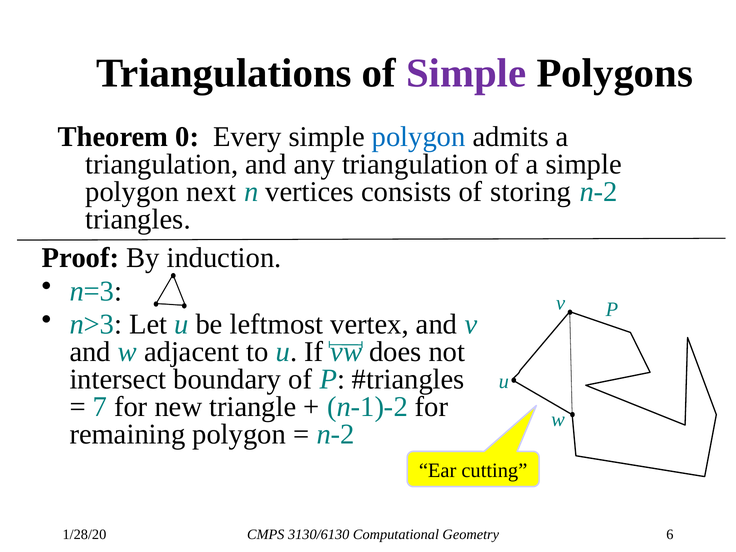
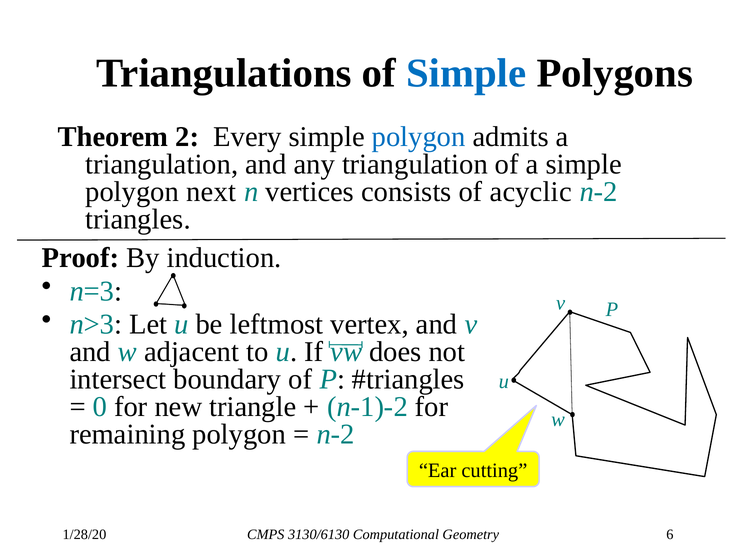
Simple colour: purple -> blue (466, 73)
0: 0 -> 2 (187, 137)
storing: storing -> acyclic (531, 192)
7: 7 -> 0 (100, 407)
